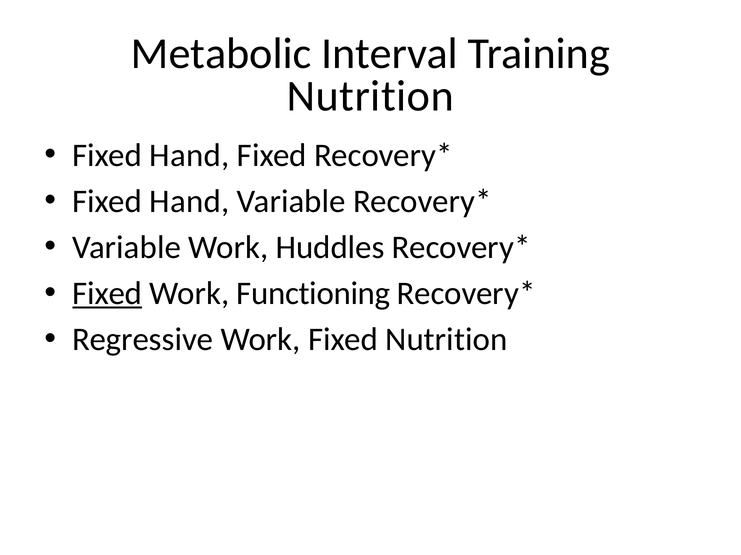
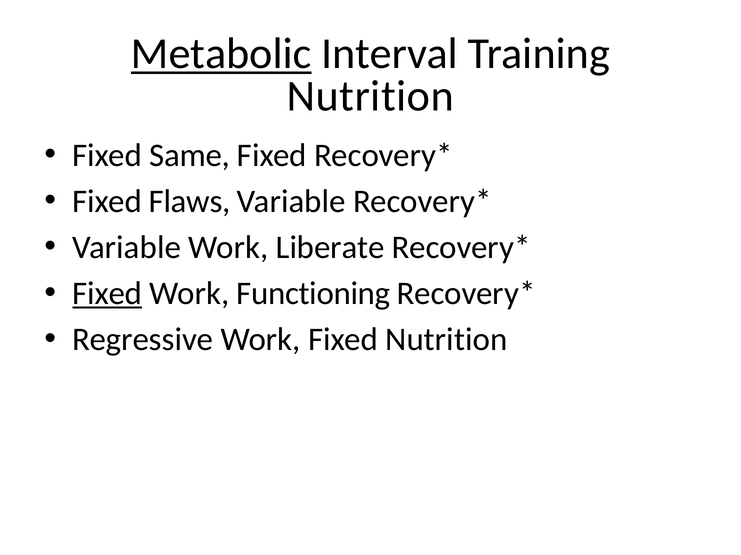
Metabolic underline: none -> present (221, 54)
Hand: Hand -> Same (190, 155)
Hand: Hand -> Flaws (190, 202)
Huddles: Huddles -> Liberate (330, 248)
